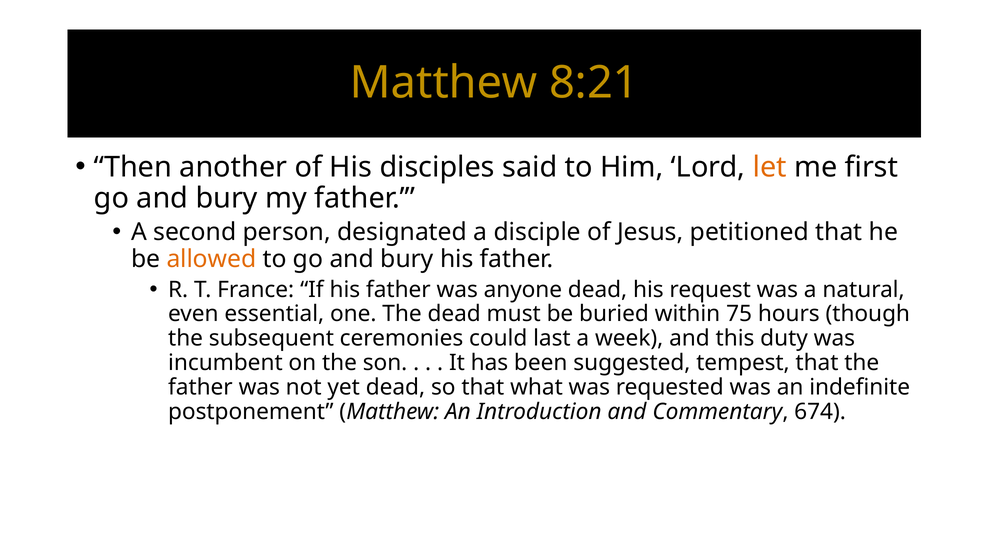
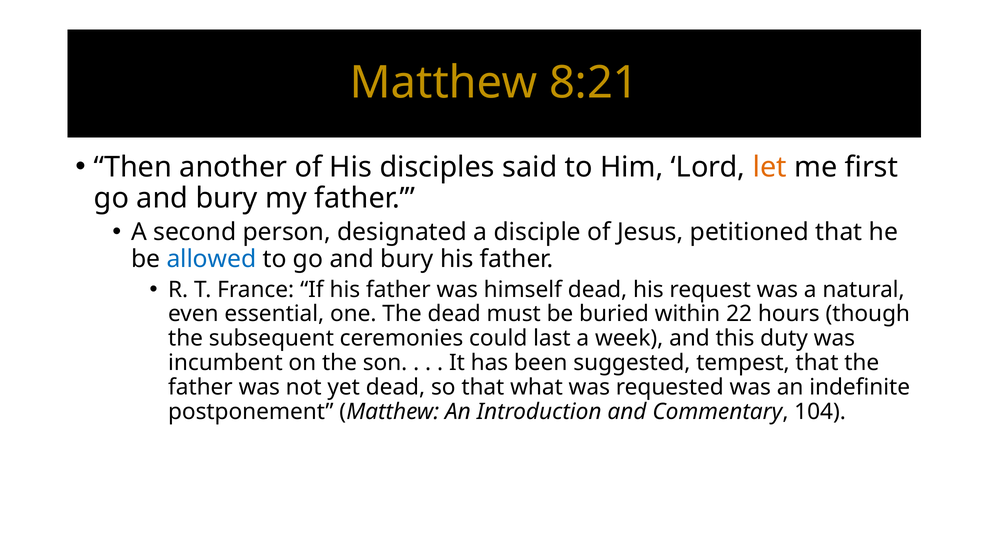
allowed colour: orange -> blue (211, 259)
anyone: anyone -> himself (523, 290)
75: 75 -> 22 (739, 314)
674: 674 -> 104 (820, 412)
